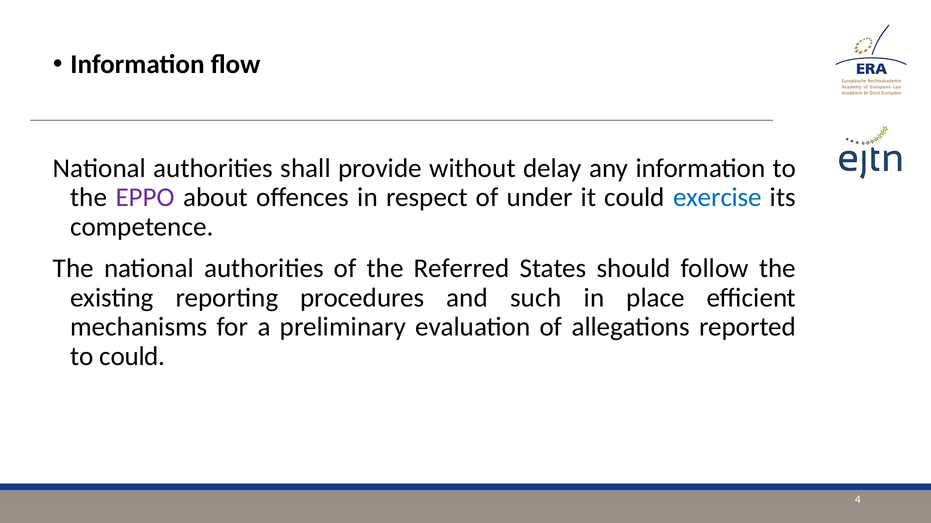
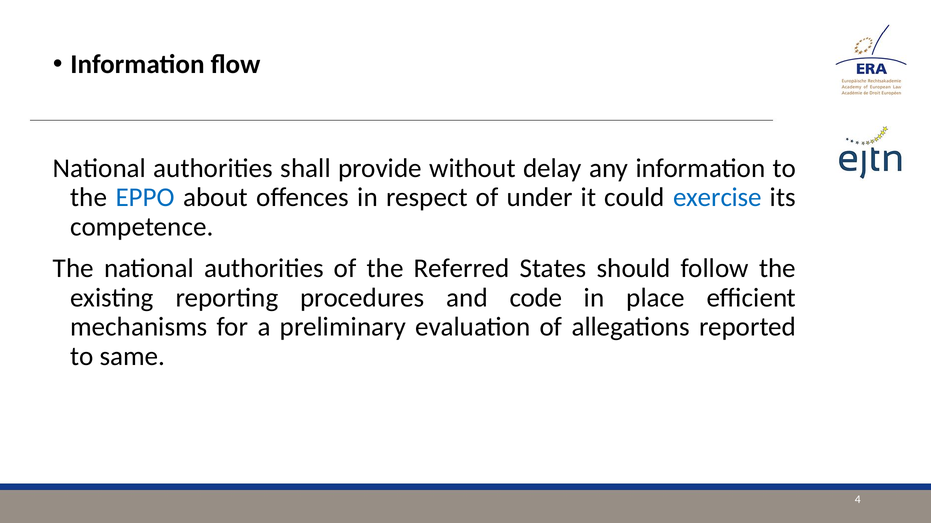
EPPO colour: purple -> blue (145, 198)
such: such -> code (536, 298)
to could: could -> same (132, 357)
